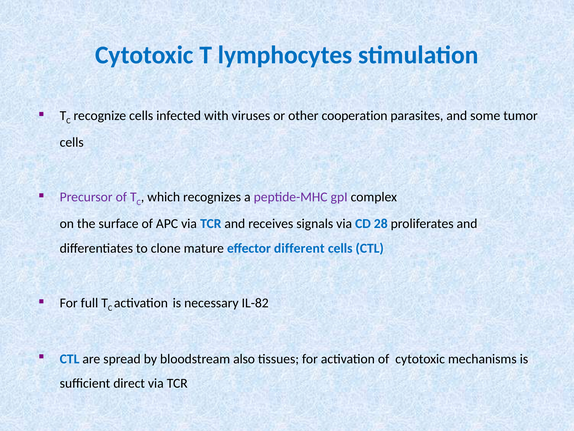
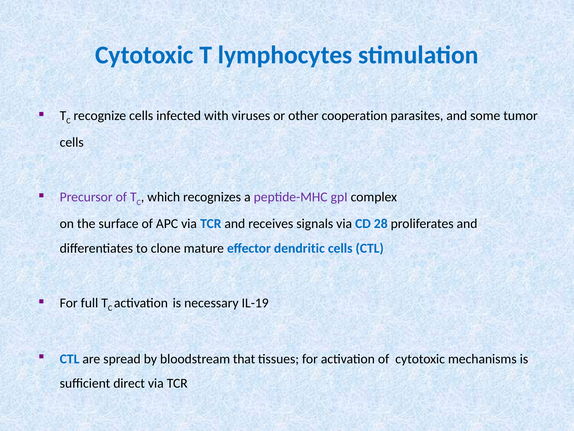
different: different -> dendritic (299, 248)
IL-82: IL-82 -> IL-19 (255, 303)
also: also -> that (244, 359)
